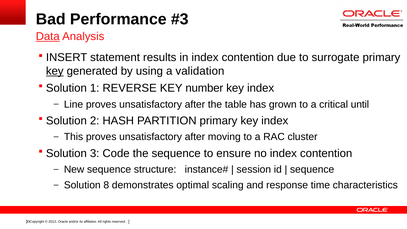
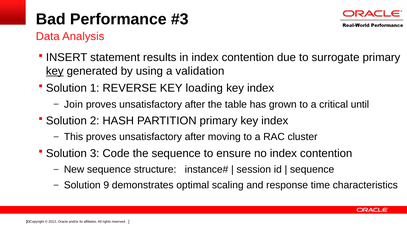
Data underline: present -> none (48, 36)
number: number -> loading (204, 88)
Line: Line -> Join (73, 104)
8: 8 -> 9 (106, 185)
